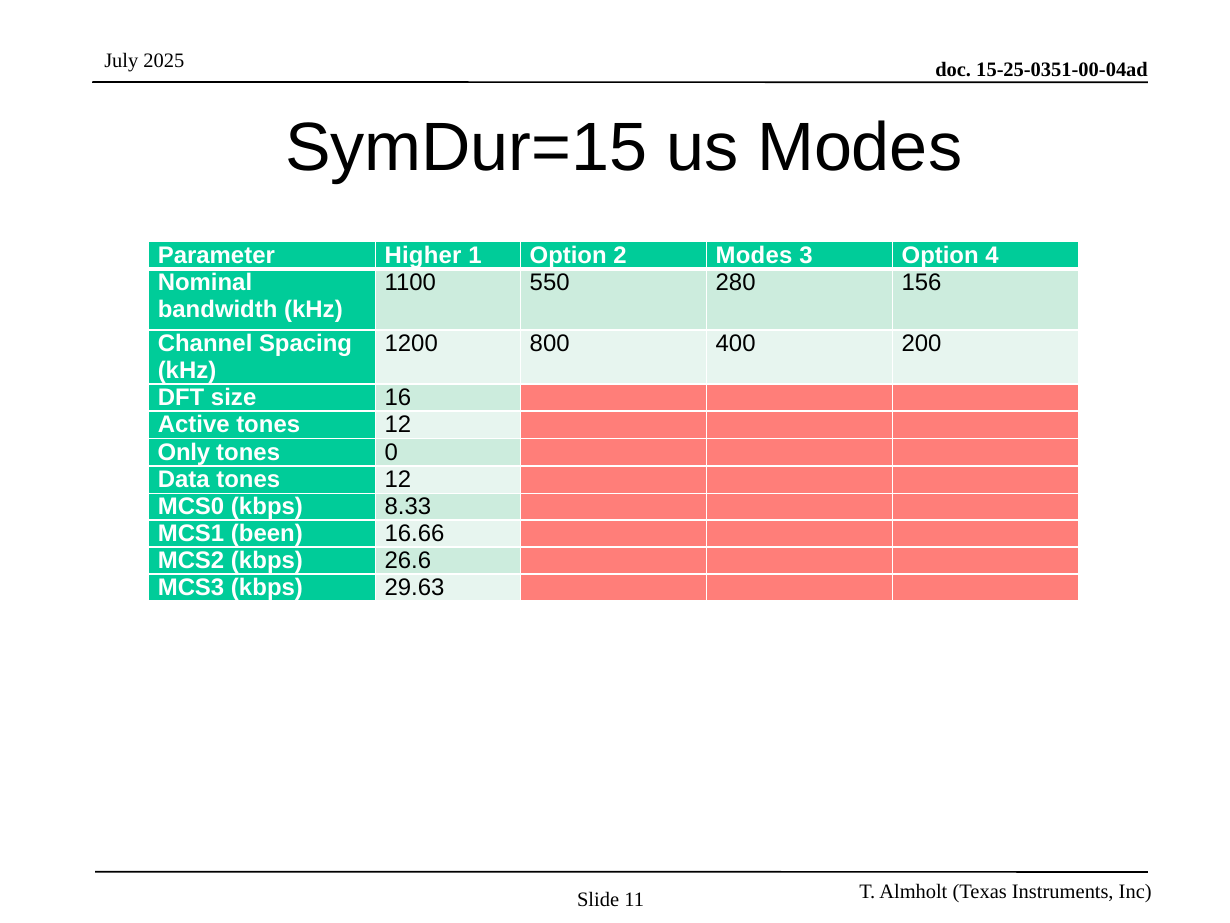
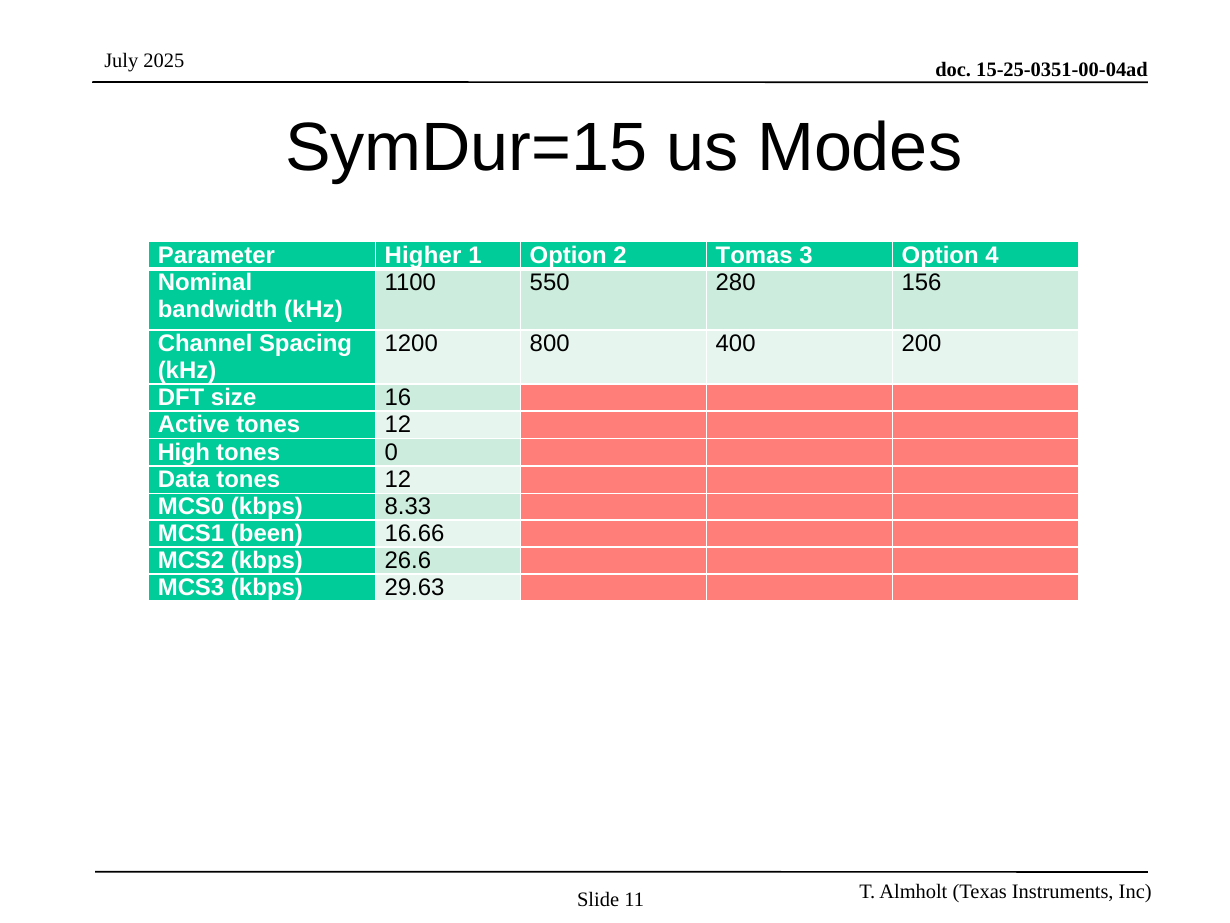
2 Modes: Modes -> Tomas (754, 255)
Only: Only -> High (184, 452)
